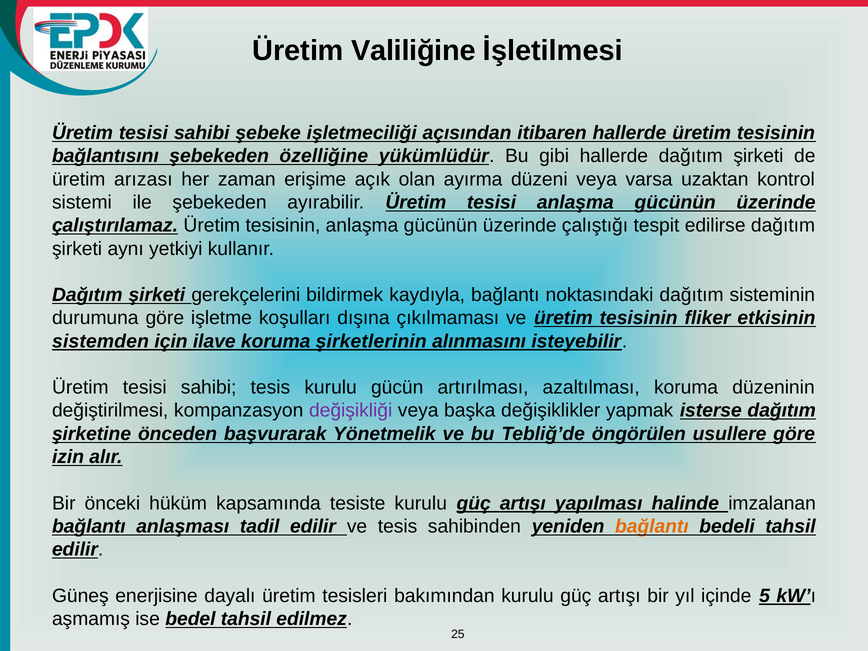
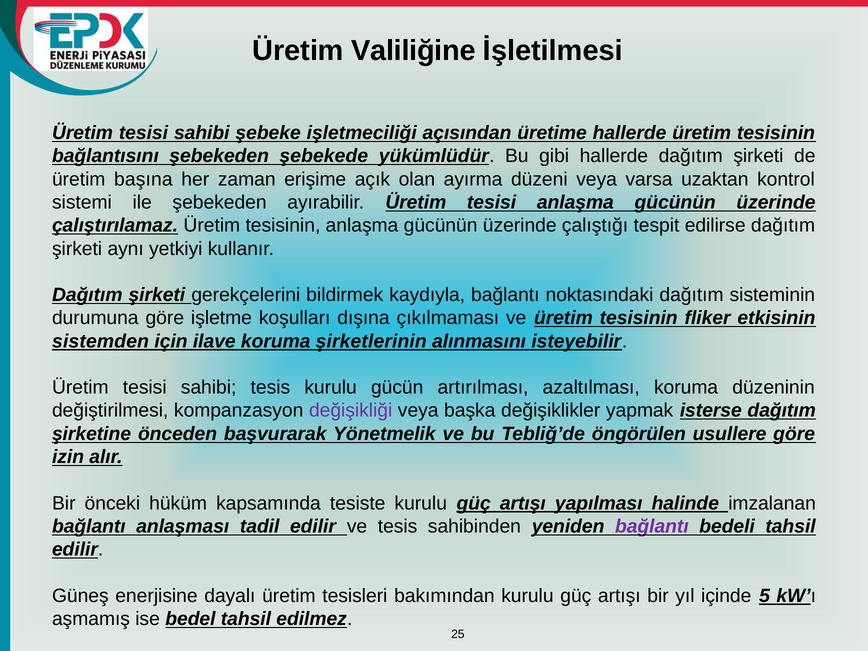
itibaren: itibaren -> üretime (552, 133)
özelliğine: özelliğine -> şebekede (324, 156)
arızası: arızası -> başına (143, 179)
bağlantı colour: orange -> purple (652, 526)
